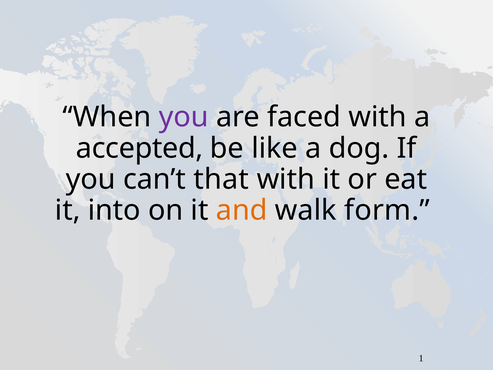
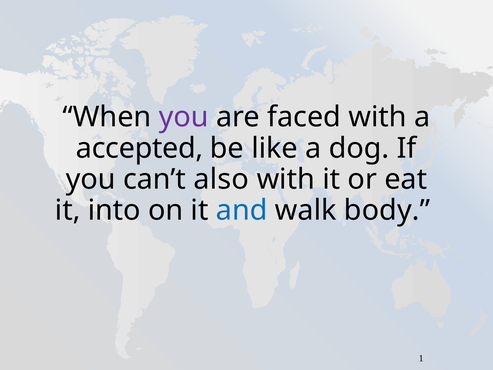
that: that -> also (221, 179)
and colour: orange -> blue (242, 210)
form: form -> body (387, 210)
